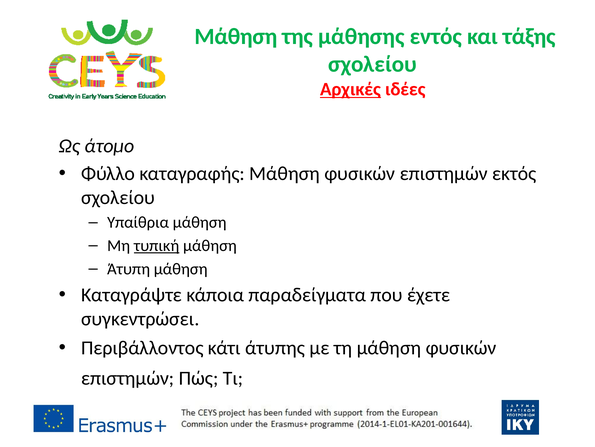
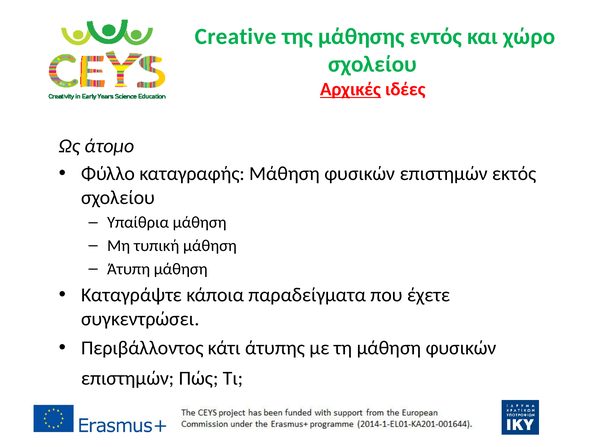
Μάθηση: Μάθηση -> Creative (236, 36)
τάξης: τάξης -> χώρο (529, 36)
τυπική underline: present -> none (157, 245)
